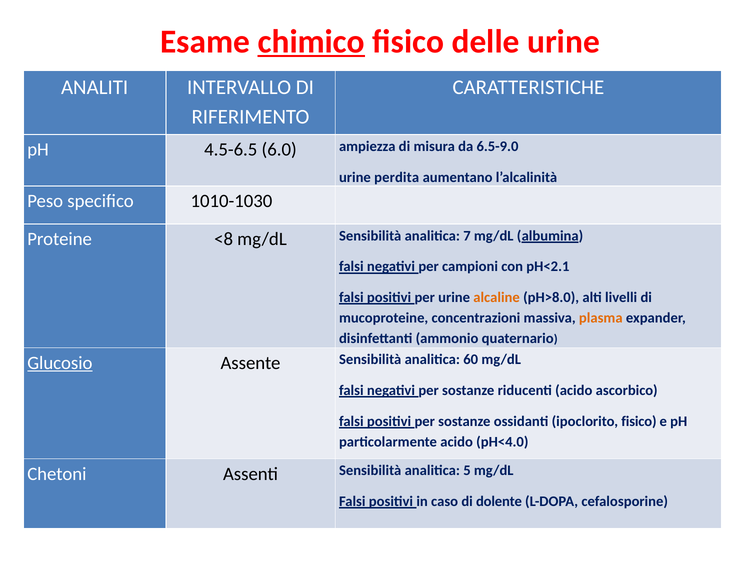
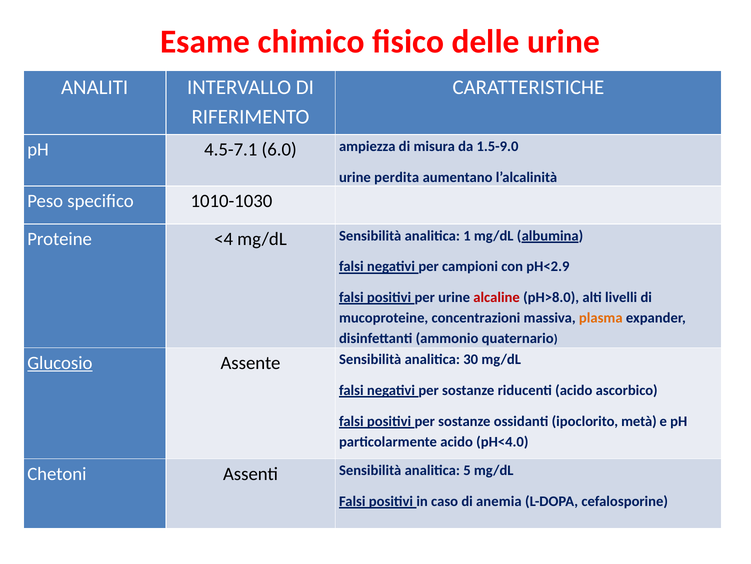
chimico underline: present -> none (311, 42)
4.5-6.5: 4.5-6.5 -> 4.5-7.1 (231, 150)
6.5-9.0: 6.5-9.0 -> 1.5-9.0 (497, 146)
<8: <8 -> <4 (224, 239)
7: 7 -> 1 (467, 235)
pH<2.1: pH<2.1 -> pH<2.9 (548, 266)
alcaline colour: orange -> red (497, 297)
60: 60 -> 30 (471, 359)
ipoclorito fisico: fisico -> metà (639, 421)
dolente: dolente -> anemia (499, 501)
